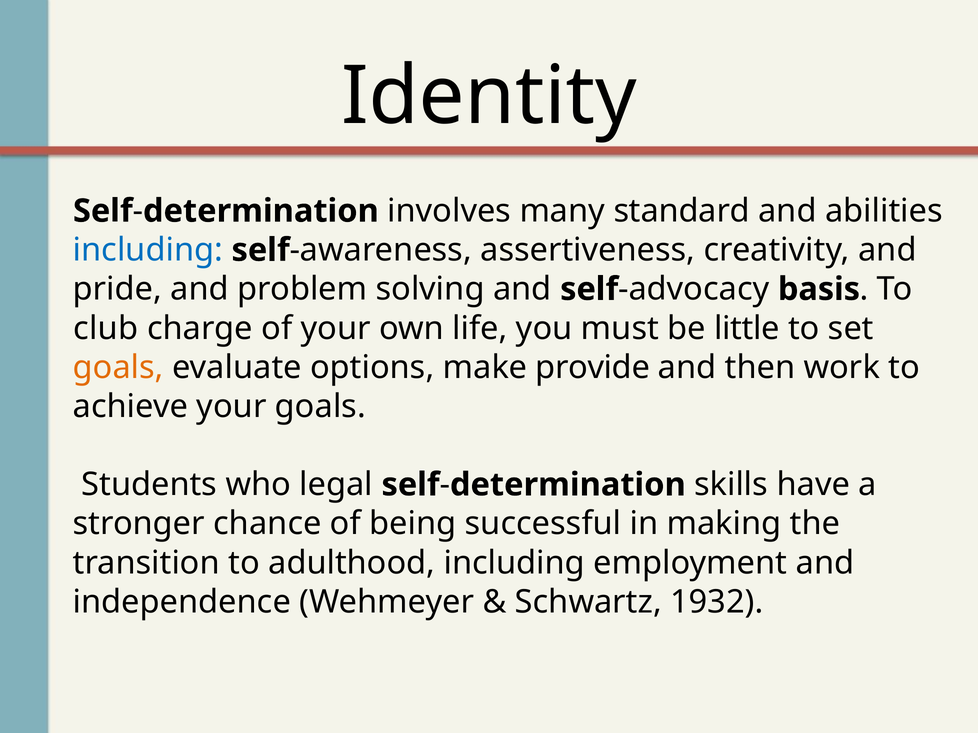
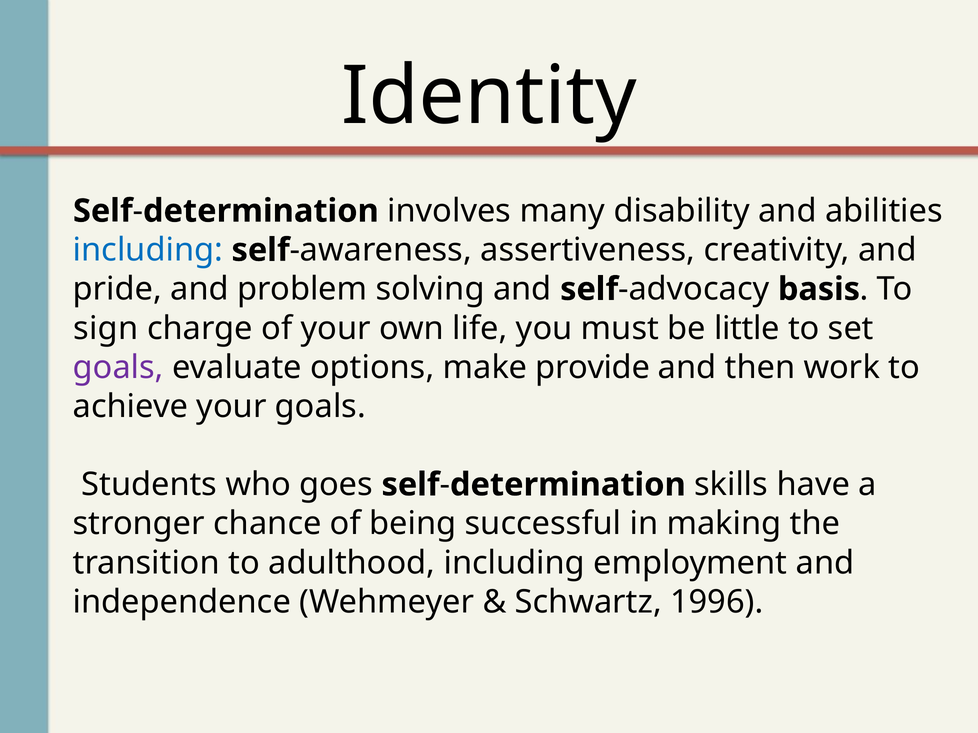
standard: standard -> disability (682, 211)
club: club -> sign (106, 328)
goals colour: orange -> purple (118, 368)
legal: legal -> goes (336, 485)
1932: 1932 -> 1996 (717, 602)
